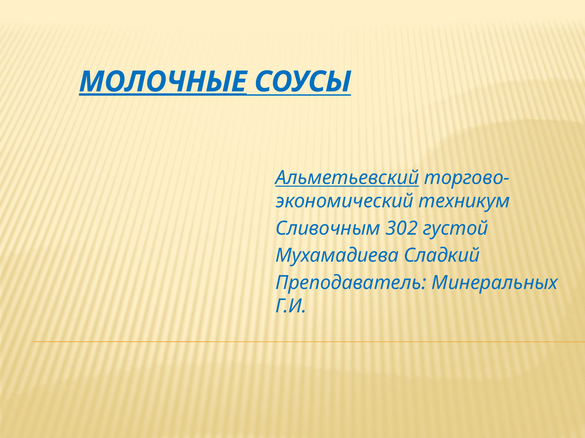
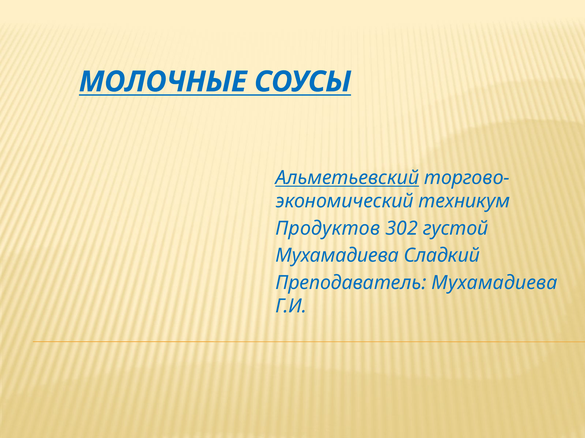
МОЛОЧНЫЕ underline: present -> none (163, 82)
Сливочным: Сливочным -> Продуктов (328, 229)
Преподаватель Минеральных: Минеральных -> Мухамадиева (495, 283)
